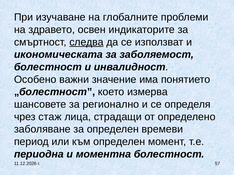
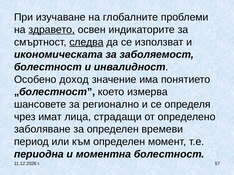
здравето underline: none -> present (52, 30)
важни: важни -> доход (74, 80)
стаж: стаж -> имат (50, 117)
